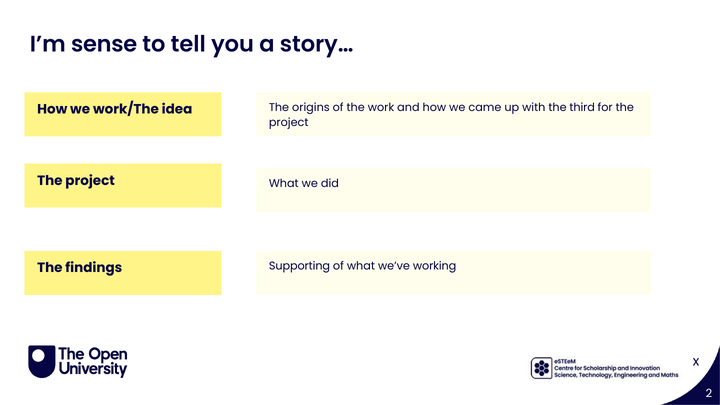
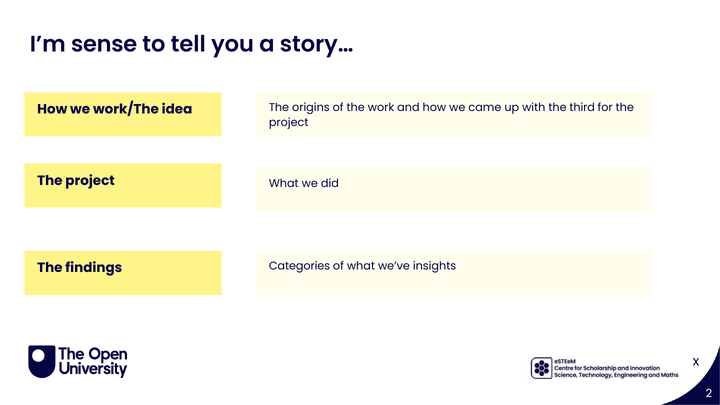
Supporting: Supporting -> Categories (299, 266)
working: working -> insights (435, 266)
